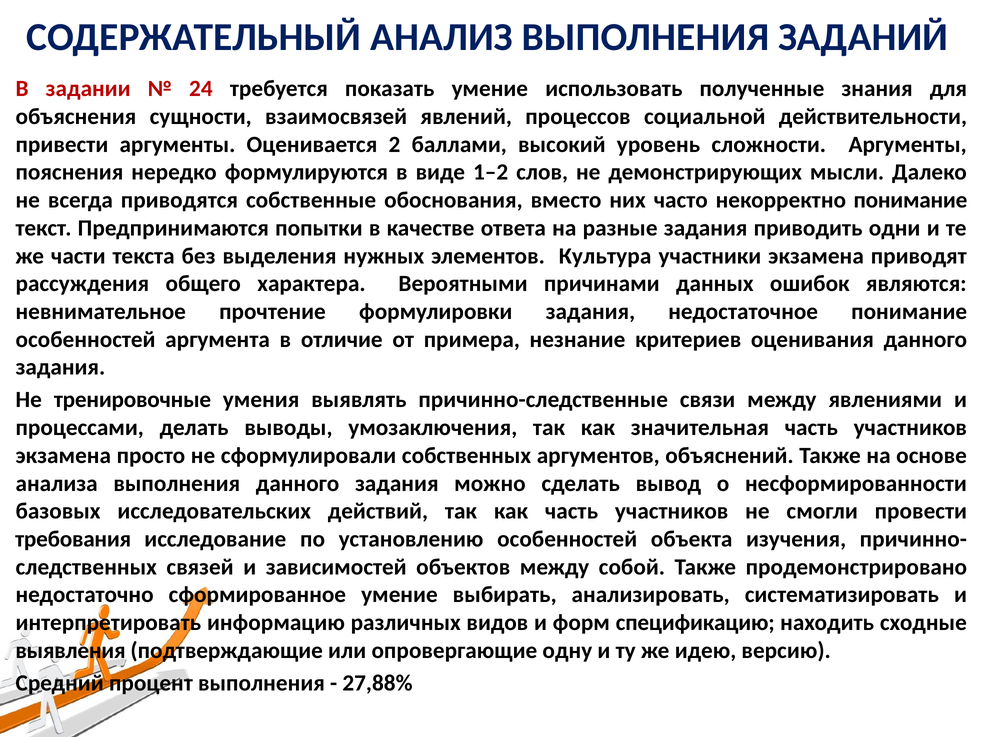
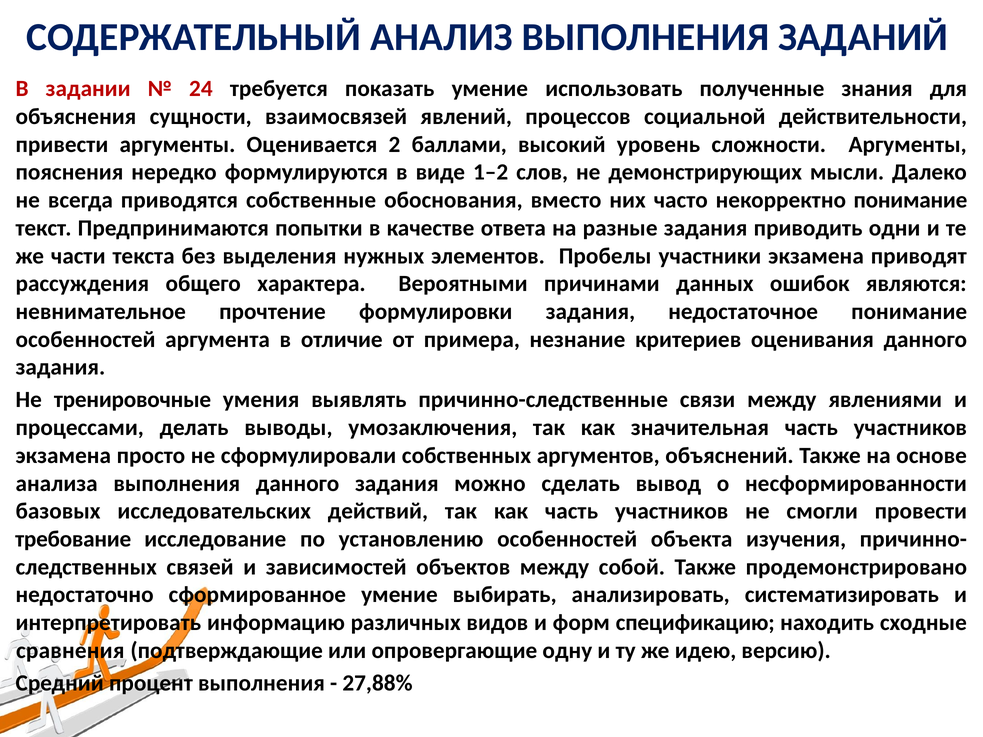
Культура: Культура -> Пробелы (605, 256)
требования: требования -> требование (73, 539)
выявления: выявления -> сравнения (70, 651)
